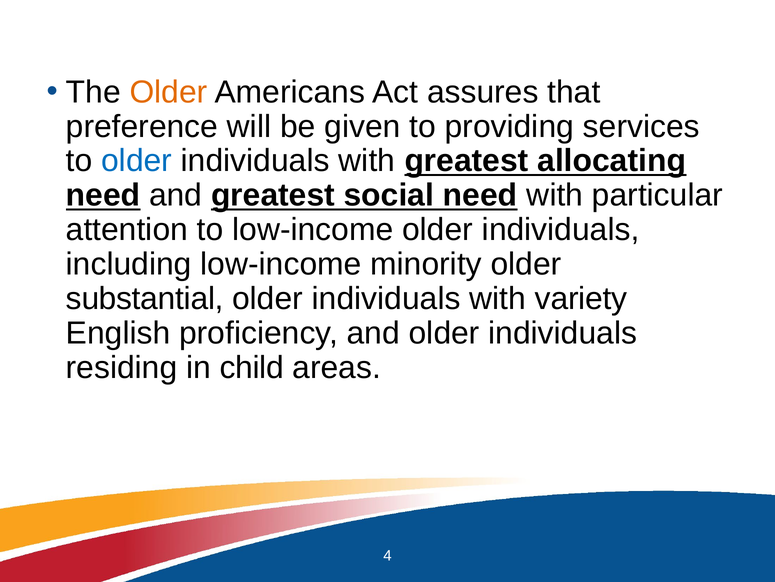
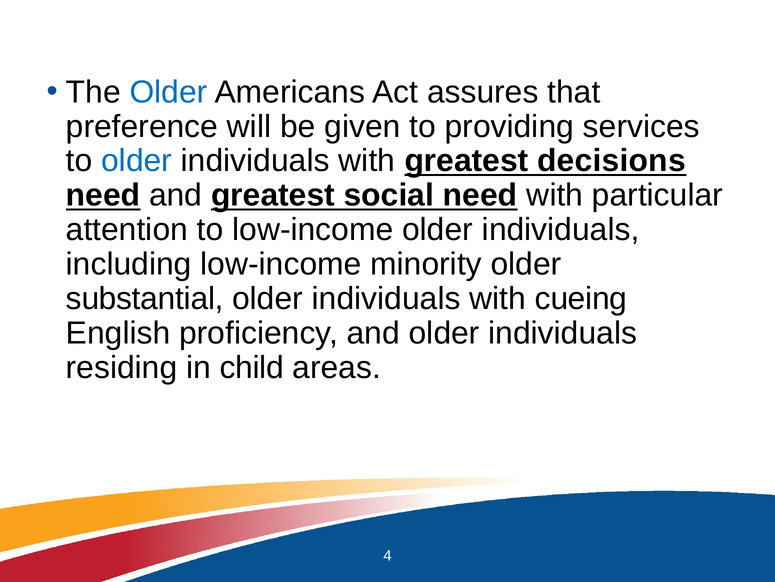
Older colour: orange -> blue (168, 92)
allocating: allocating -> decisions (612, 161)
variety: variety -> cueing (581, 298)
